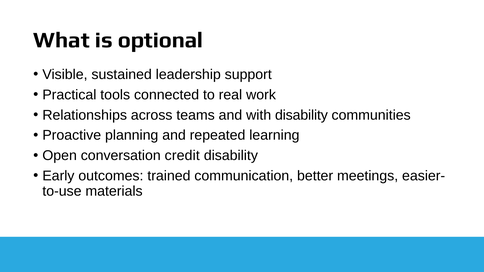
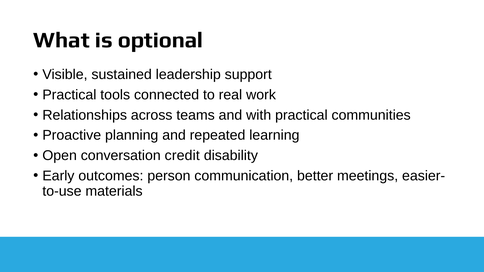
with disability: disability -> practical (301, 115)
trained: trained -> person (169, 176)
